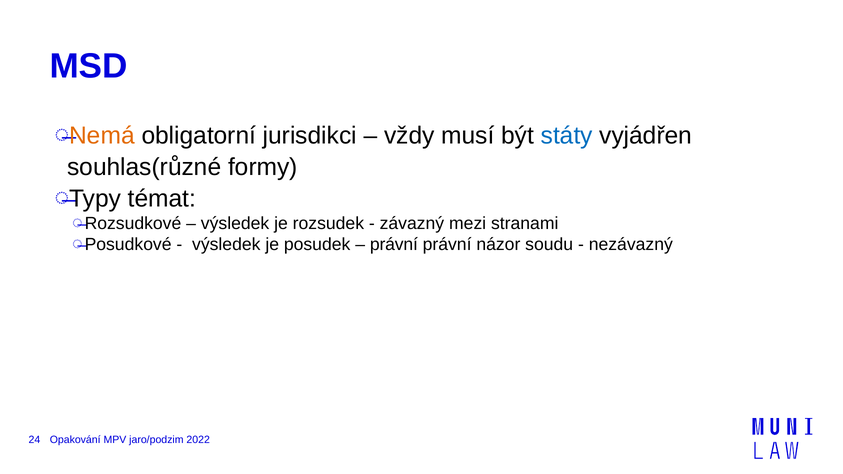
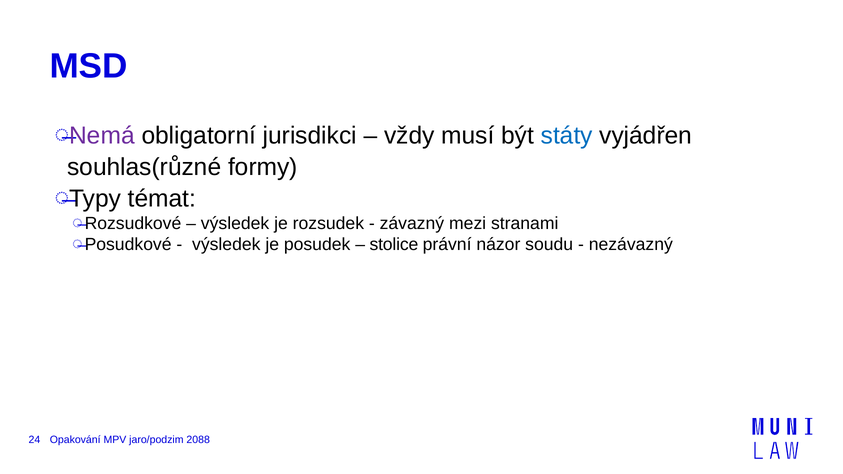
Nemá colour: orange -> purple (102, 136)
právní: právní -> stolice (394, 245)
2022: 2022 -> 2088 (198, 440)
